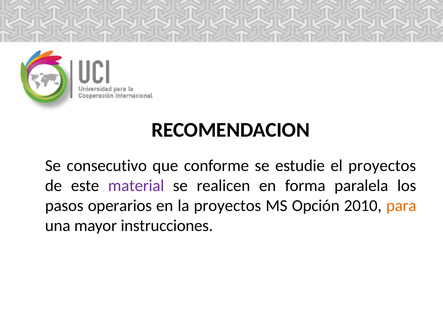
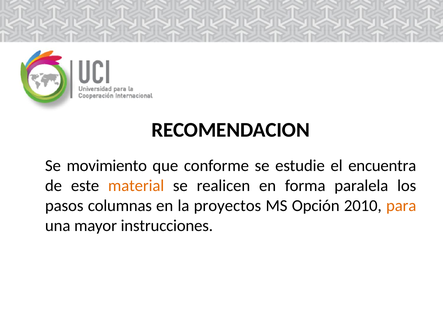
consecutivo: consecutivo -> movimiento (107, 166)
el proyectos: proyectos -> encuentra (382, 166)
material colour: purple -> orange (136, 186)
operarios: operarios -> columnas (120, 206)
